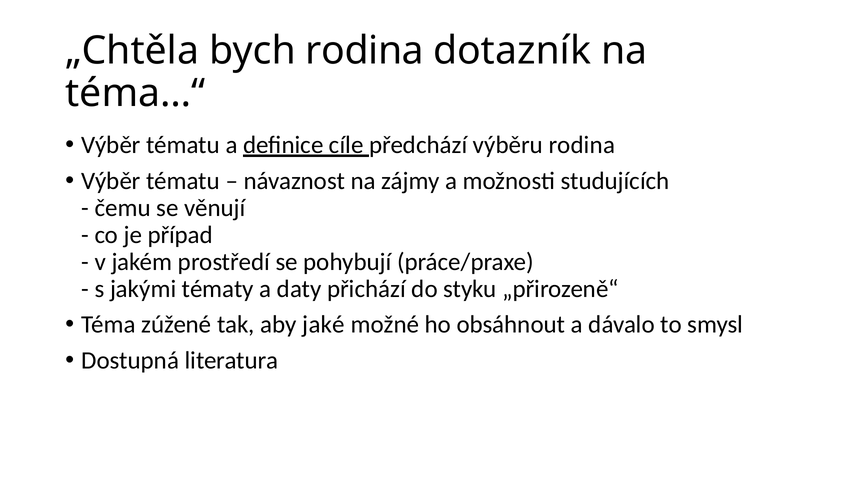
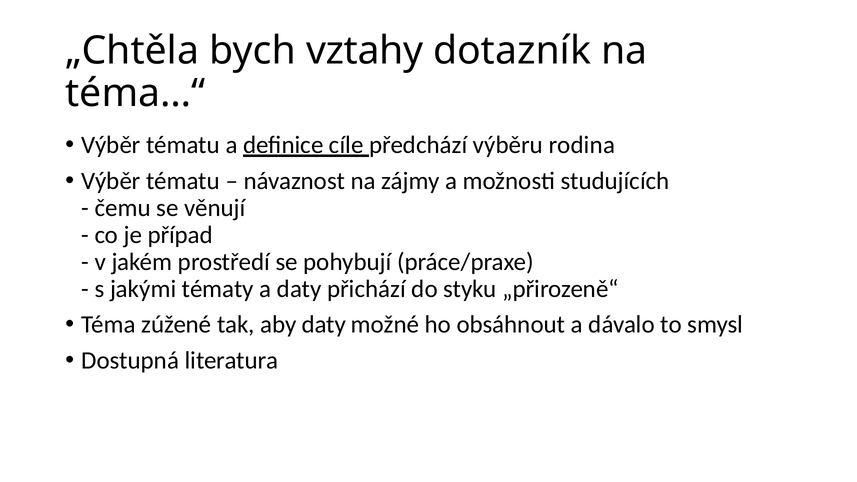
bych rodina: rodina -> vztahy (365, 51)
aby jaké: jaké -> daty (324, 325)
